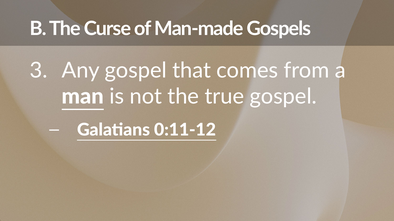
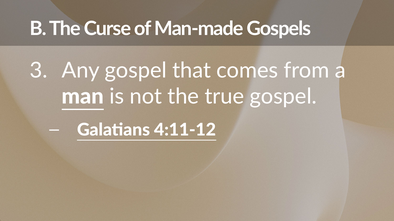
0:11-12: 0:11-12 -> 4:11-12 (185, 130)
